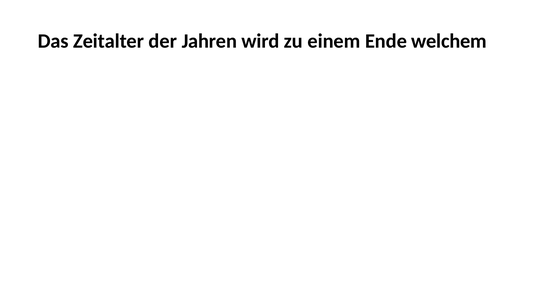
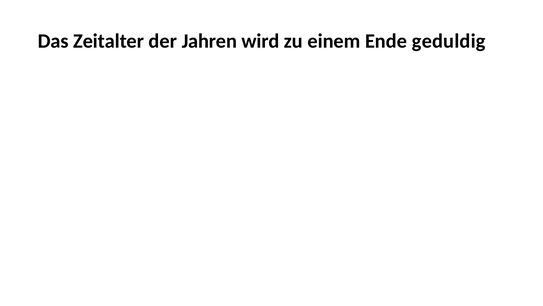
welchem: welchem -> geduldig (449, 41)
